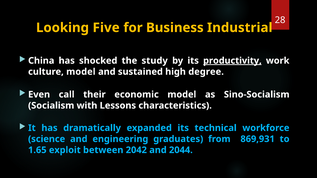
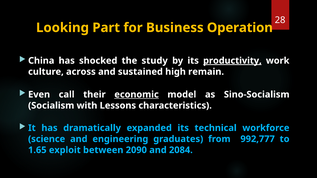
Five: Five -> Part (106, 28)
Industrial: Industrial -> Operation (240, 28)
culture model: model -> across (81, 72)
degree: degree -> remain (206, 72)
economic underline: none -> present (137, 95)
869,931: 869,931 -> 992,777 (258, 139)
2042: 2042 -> 2090 (136, 150)
2044: 2044 -> 2084 (181, 150)
